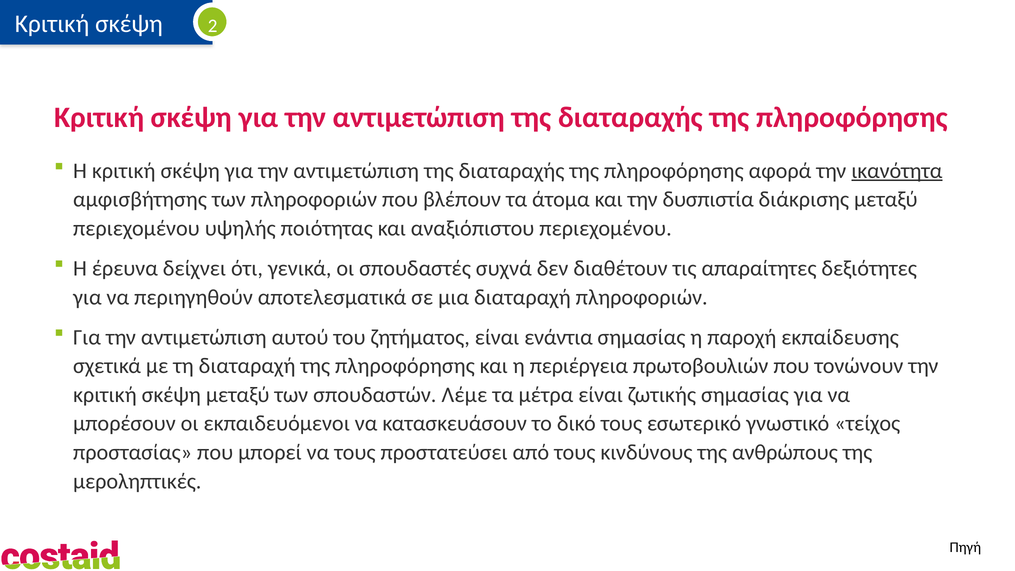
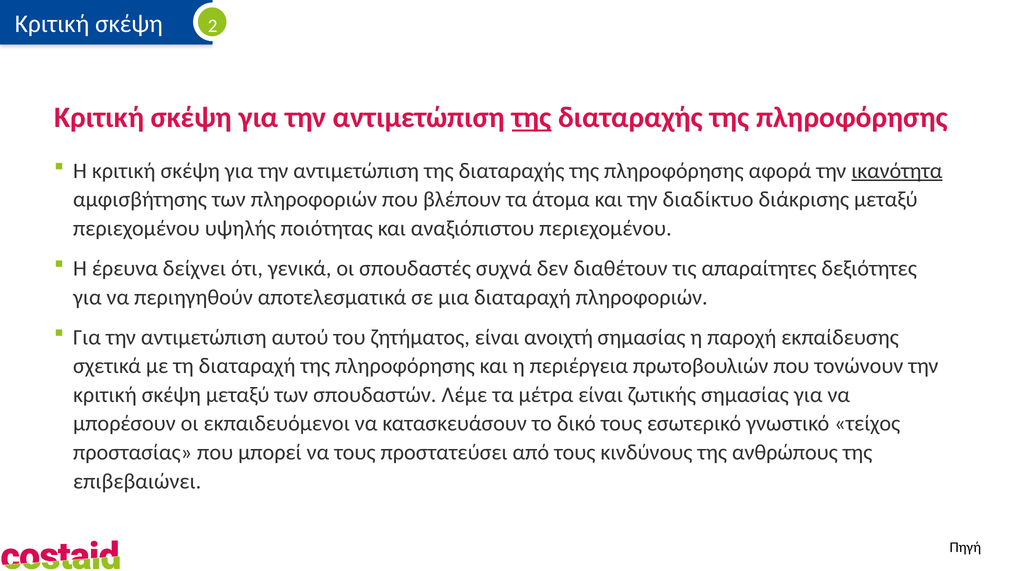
της underline: none -> present (532, 118)
δυσπιστία: δυσπιστία -> διαδίκτυο (708, 199)
ενάντια: ενάντια -> ανοιχτή (559, 337)
μεροληπτικές: μεροληπτικές -> επιβεβαιώνει (137, 481)
